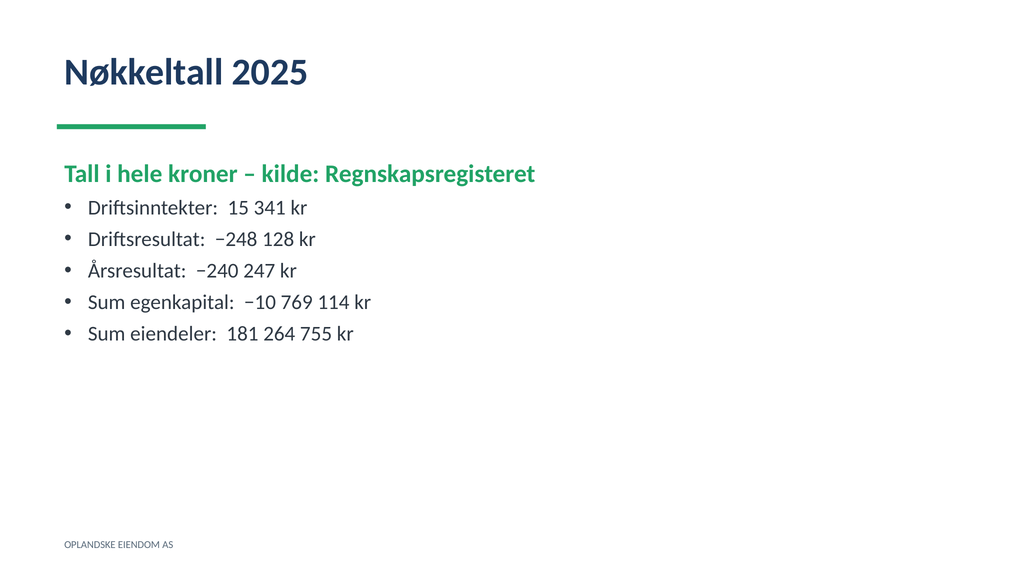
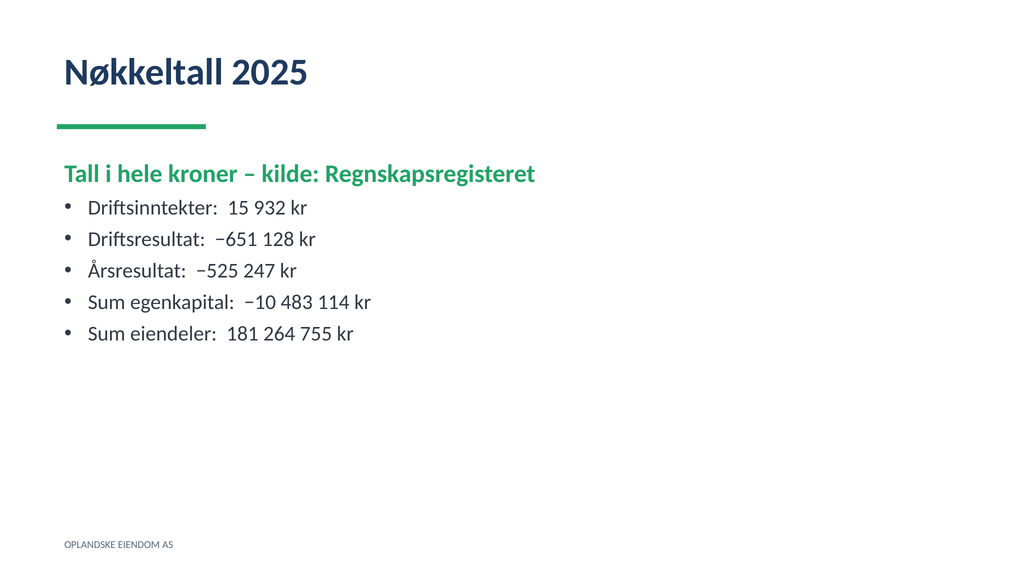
341: 341 -> 932 (270, 208)
−248: −248 -> −651 (236, 239)
−240: −240 -> −525 (217, 271)
769: 769 -> 483 (297, 302)
